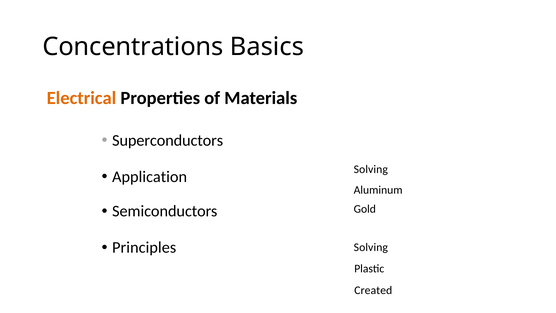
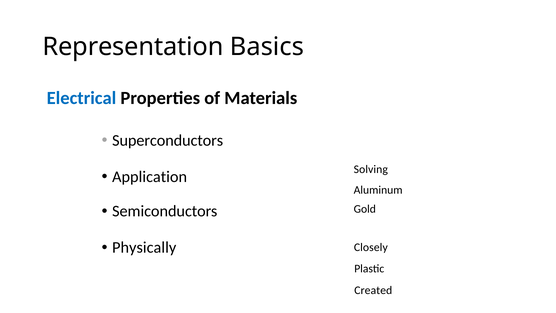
Concentrations: Concentrations -> Representation (133, 47)
Electrical colour: orange -> blue (81, 98)
Principles: Principles -> Physically (144, 247)
Solving: Solving -> Closely (371, 247)
